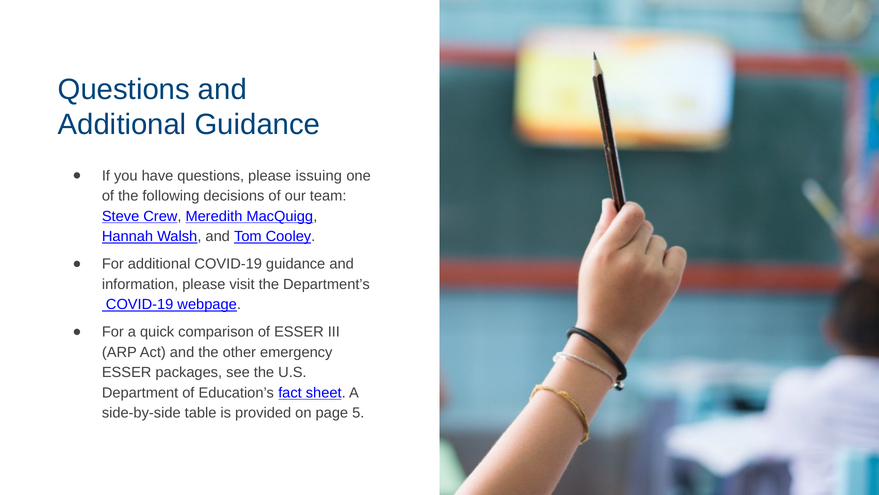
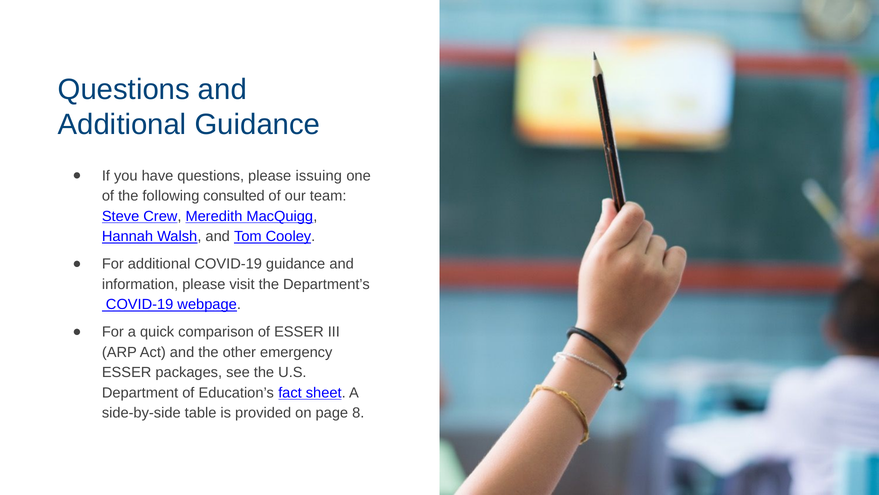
decisions: decisions -> consulted (234, 196)
5: 5 -> 8 (358, 413)
